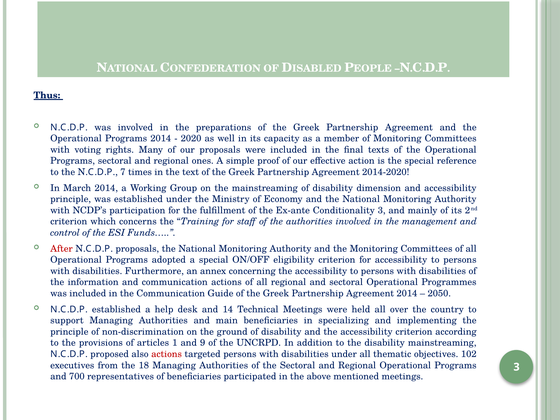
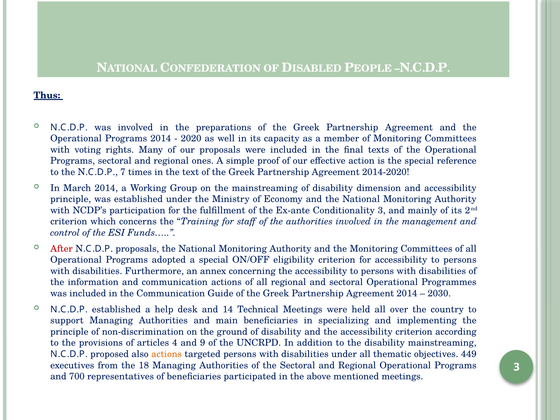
2050: 2050 -> 2030 (439, 293)
1: 1 -> 4 (175, 343)
actions colour: red -> orange (167, 354)
102: 102 -> 449 (469, 354)
